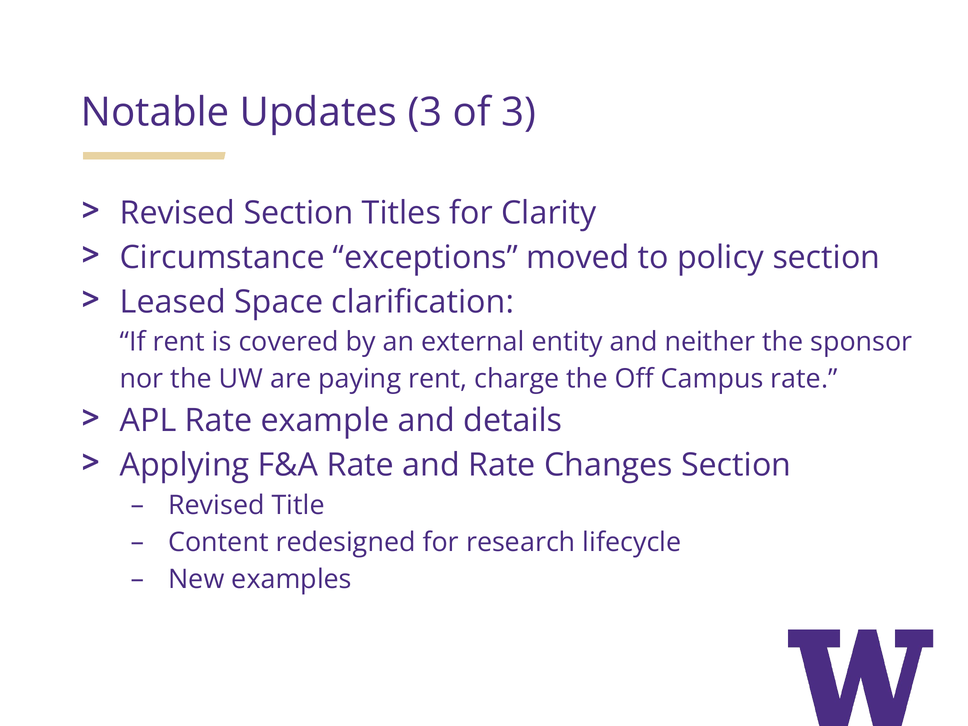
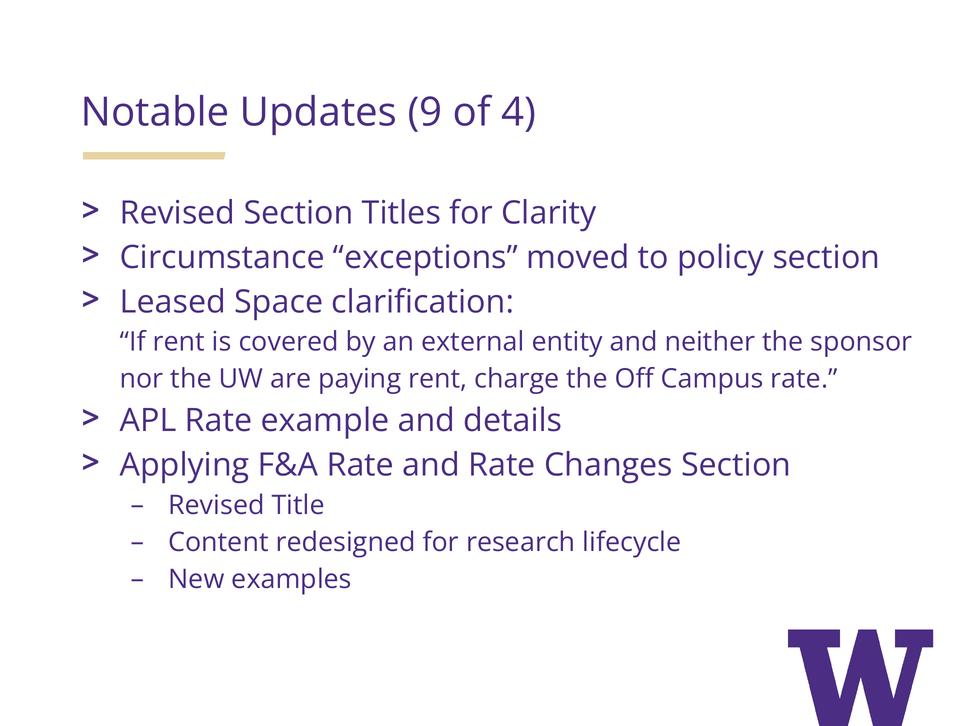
Updates 3: 3 -> 9 (425, 113)
of 3: 3 -> 4 (519, 113)
